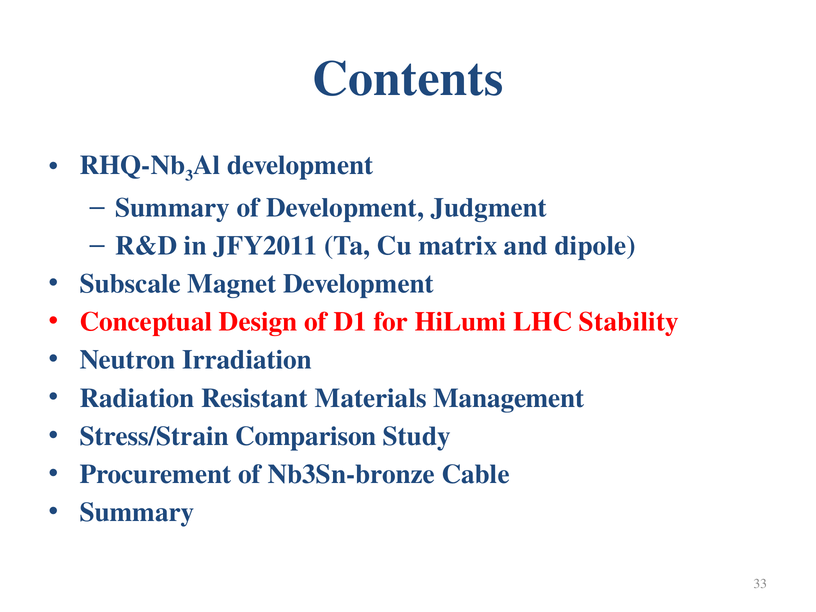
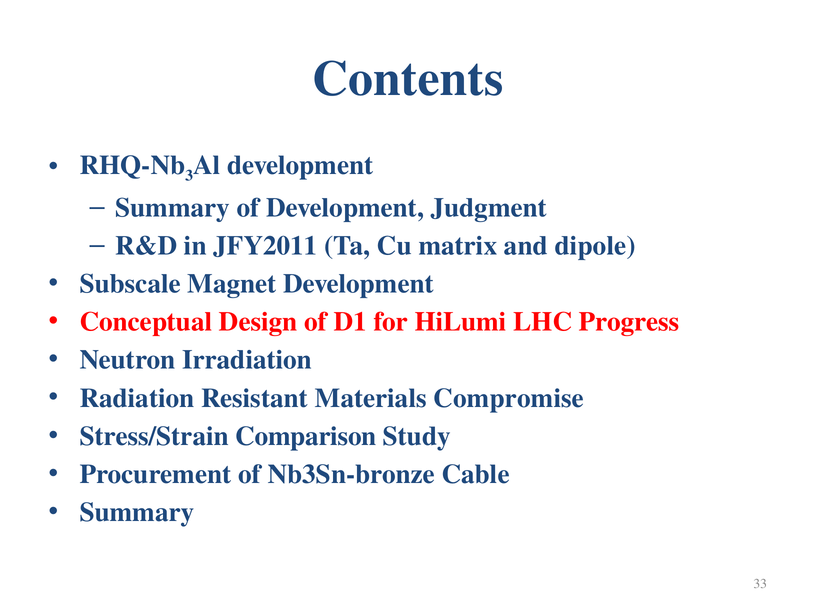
Stability: Stability -> Progress (629, 322)
Management: Management -> Compromise (509, 398)
